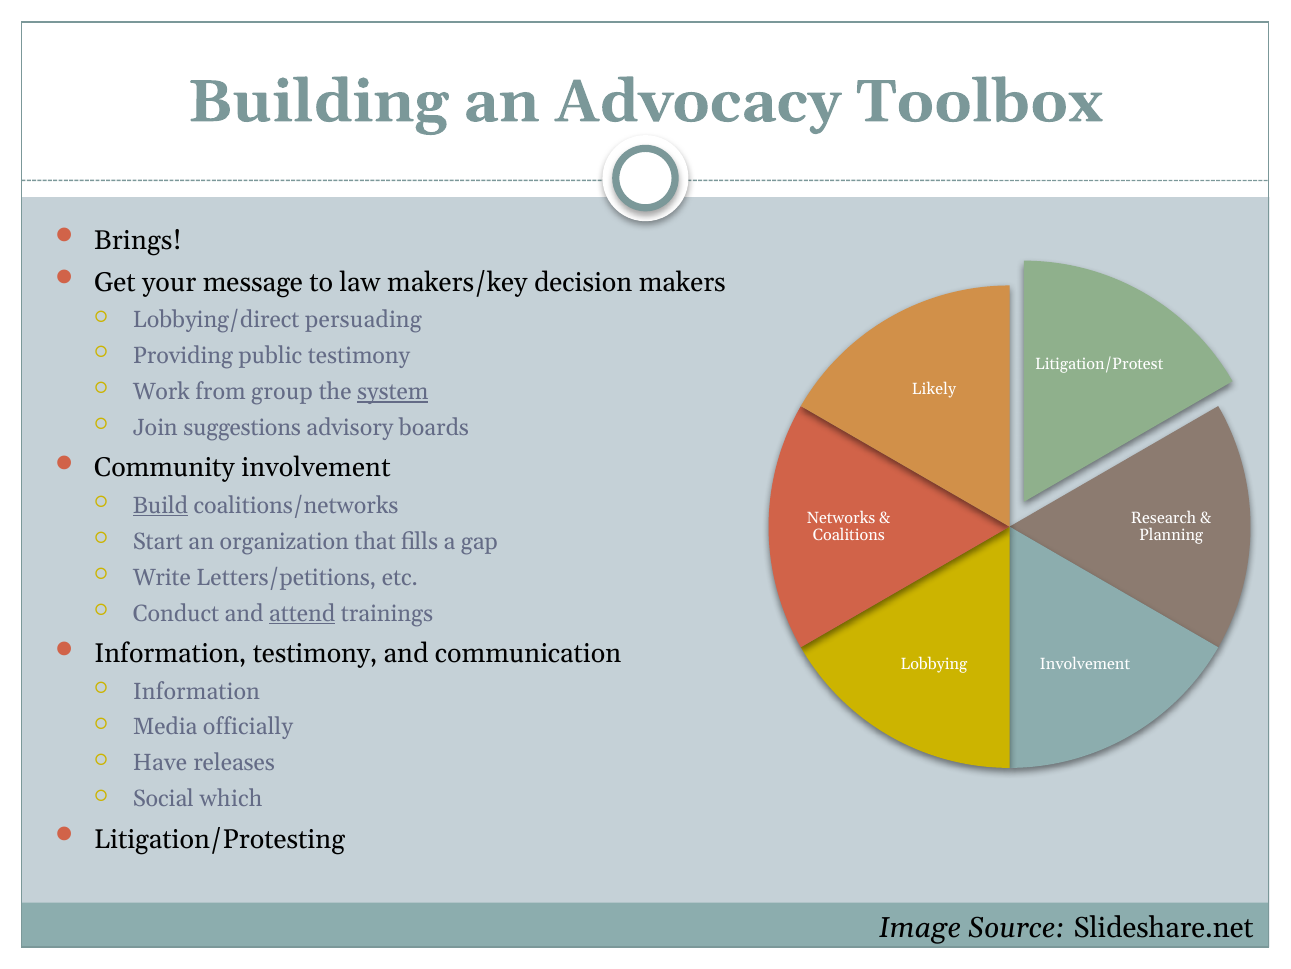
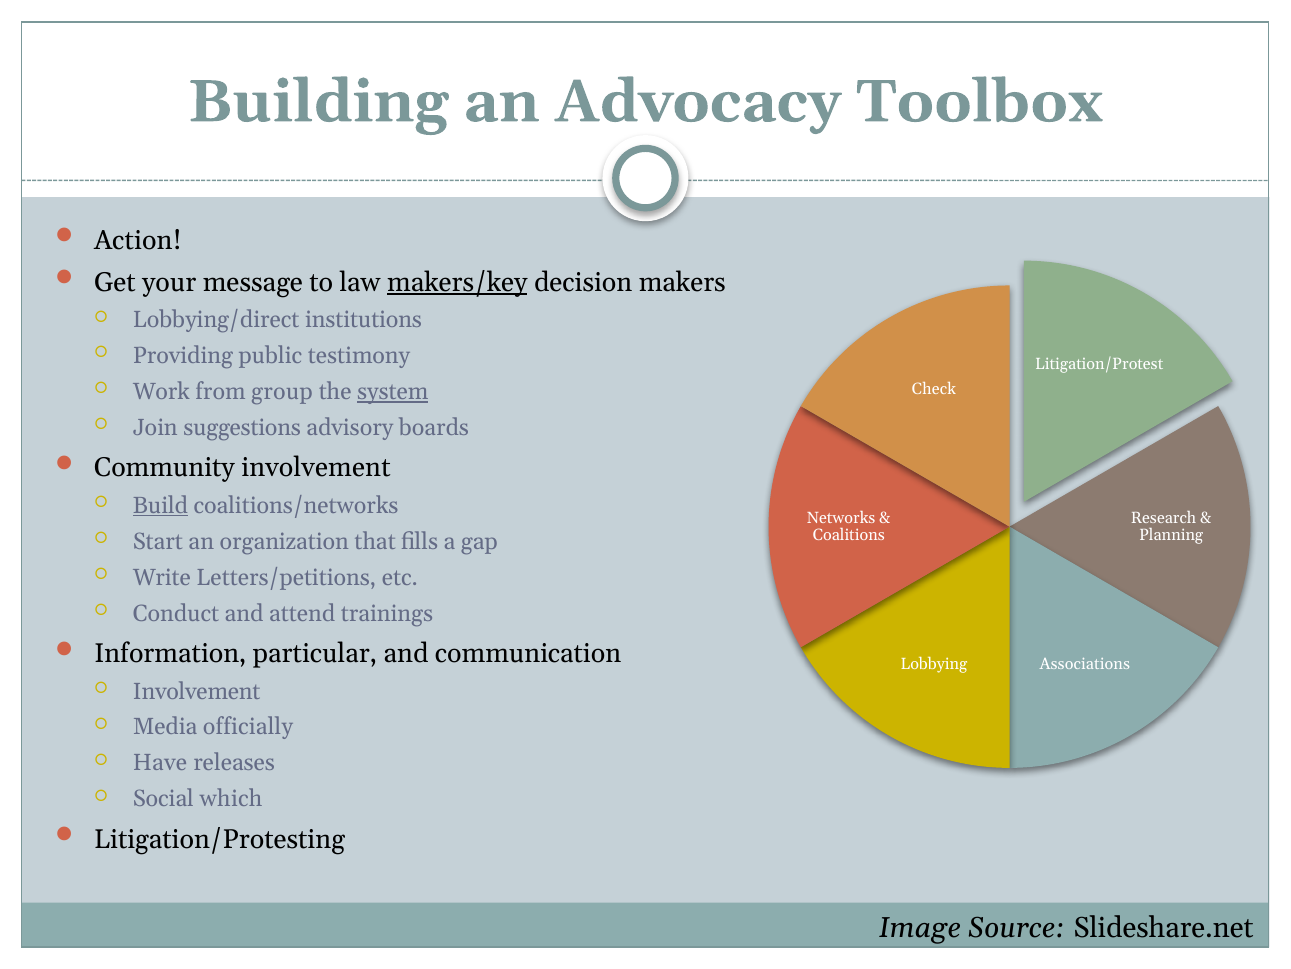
Brings: Brings -> Action (138, 240)
makers/key underline: none -> present (457, 282)
persuading: persuading -> institutions (364, 320)
Likely: Likely -> Check (934, 388)
attend underline: present -> none (302, 613)
Information testimony: testimony -> particular (315, 653)
Involvement: Involvement -> Associations (1085, 664)
Information: Information -> Involvement (197, 691)
